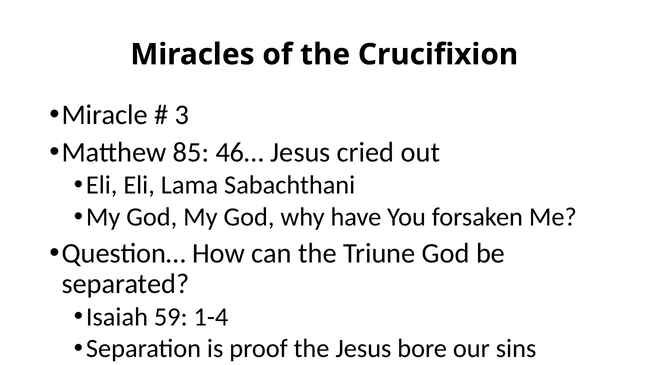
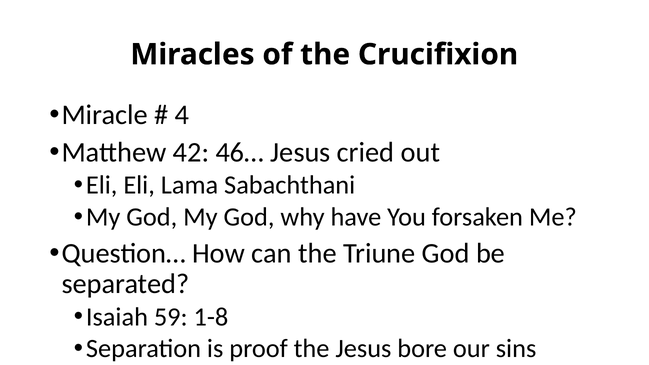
3: 3 -> 4 (182, 115)
85: 85 -> 42 (191, 152)
1-4: 1-4 -> 1-8 (211, 317)
